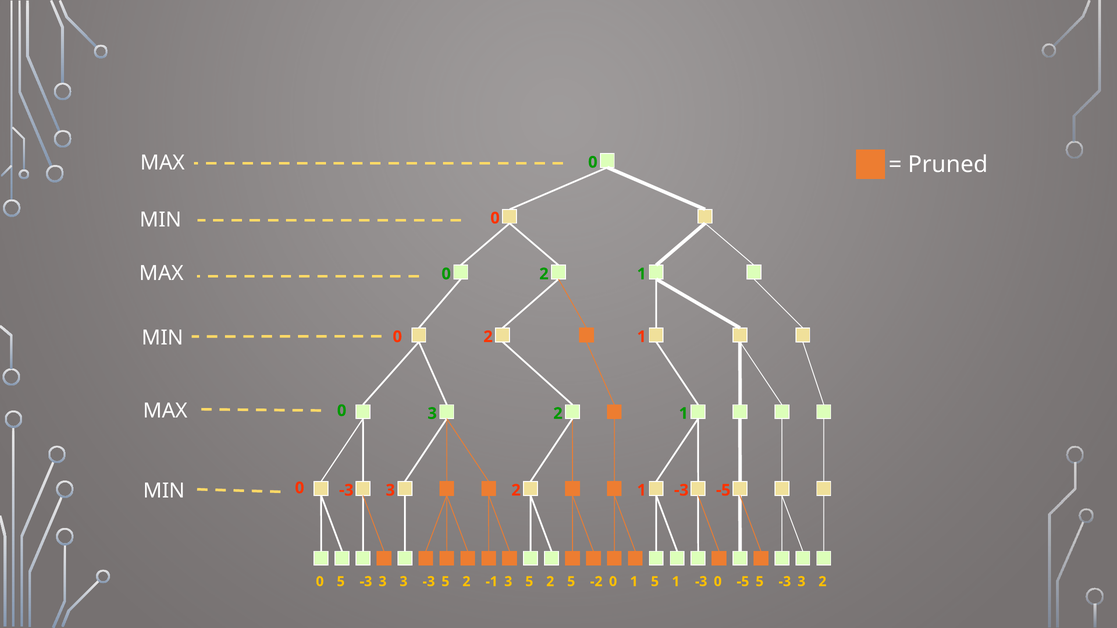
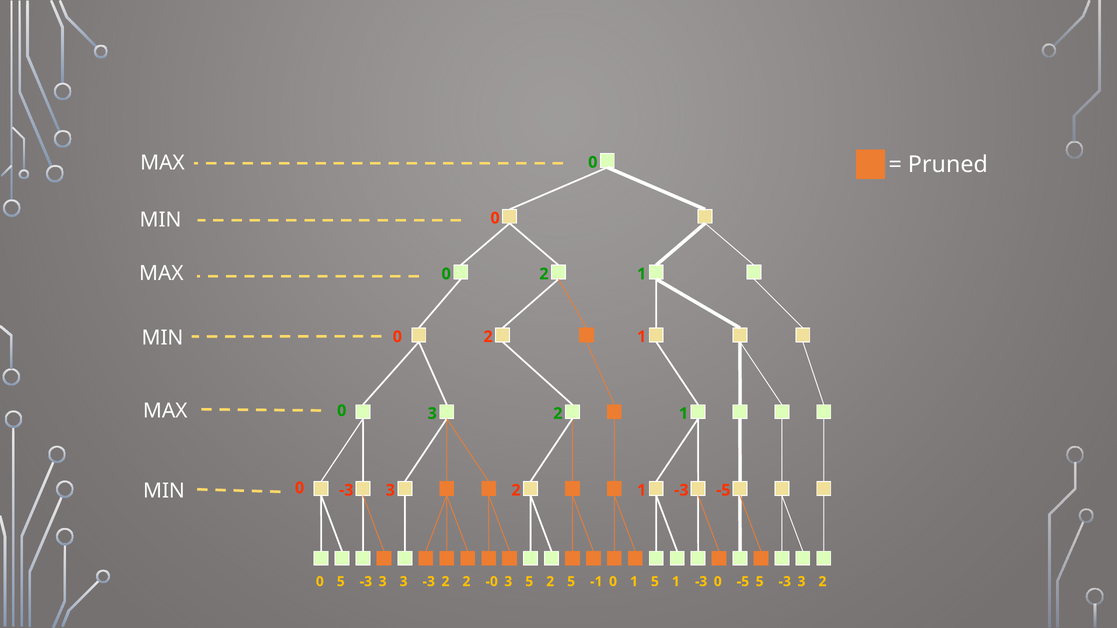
5: 5 -> 2 (445, 582)
-1: -1 -> -0 (492, 582)
-2: -2 -> -1 (596, 582)
